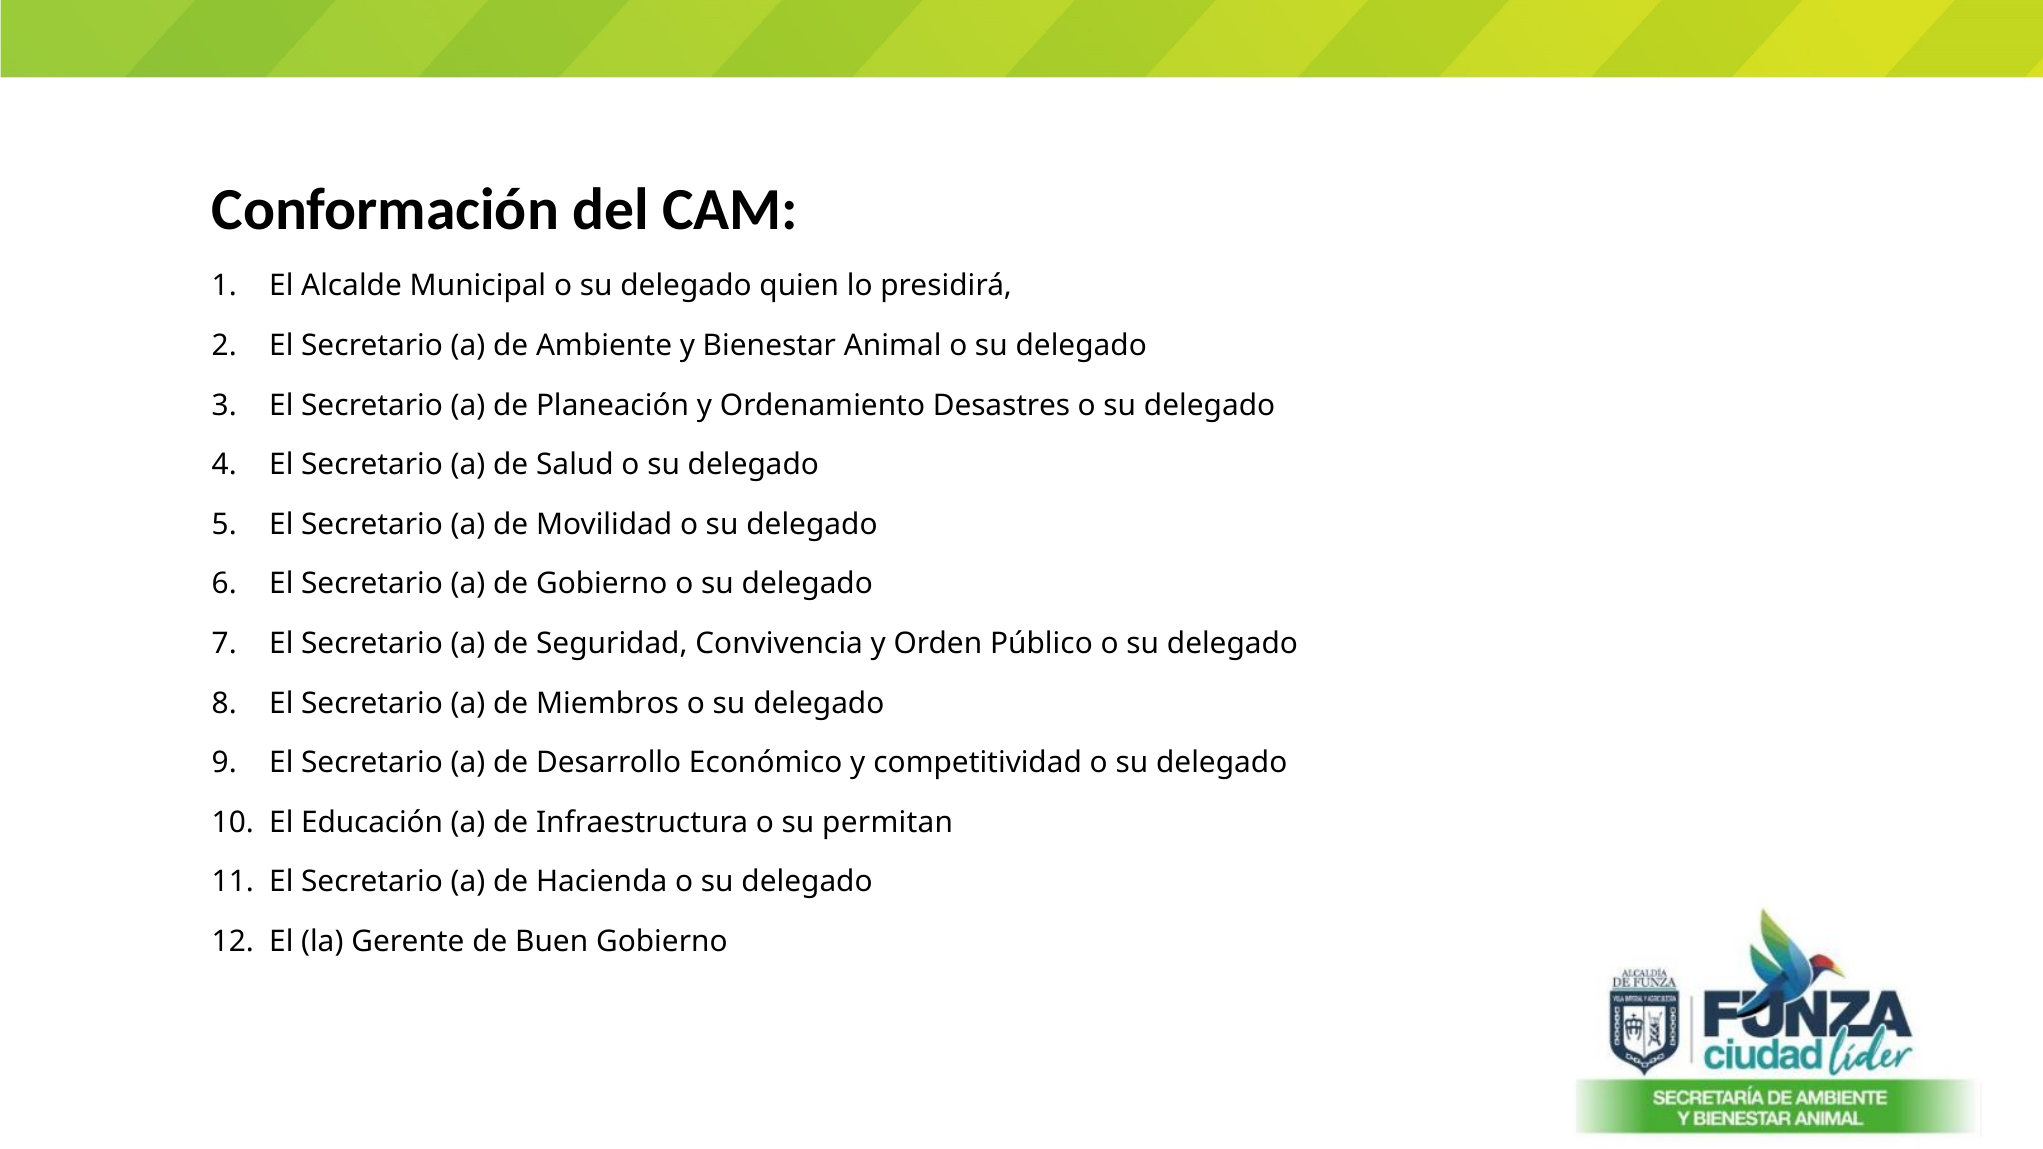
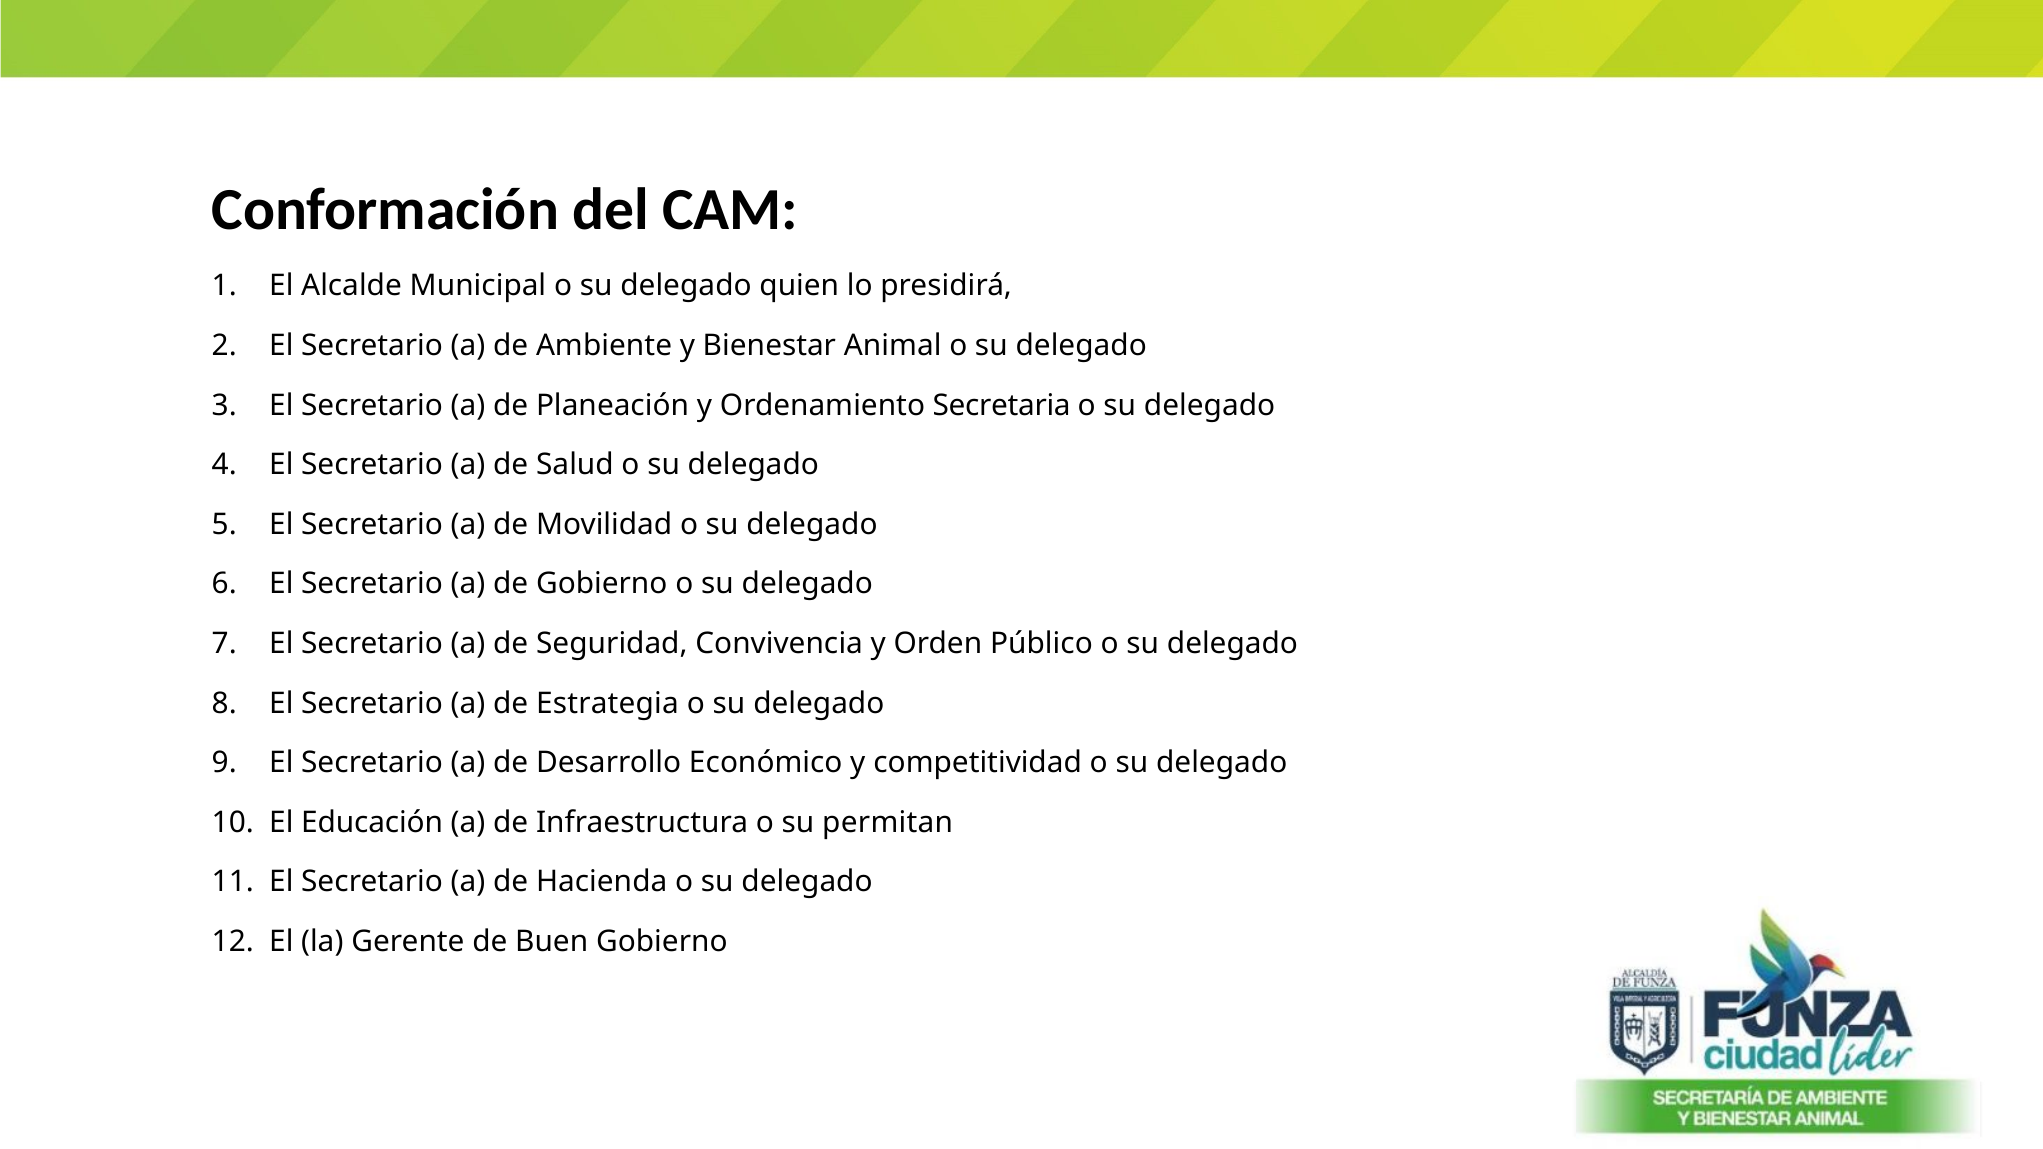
Desastres: Desastres -> Secretaria (1002, 405)
Miembros: Miembros -> Estrategia (607, 703)
